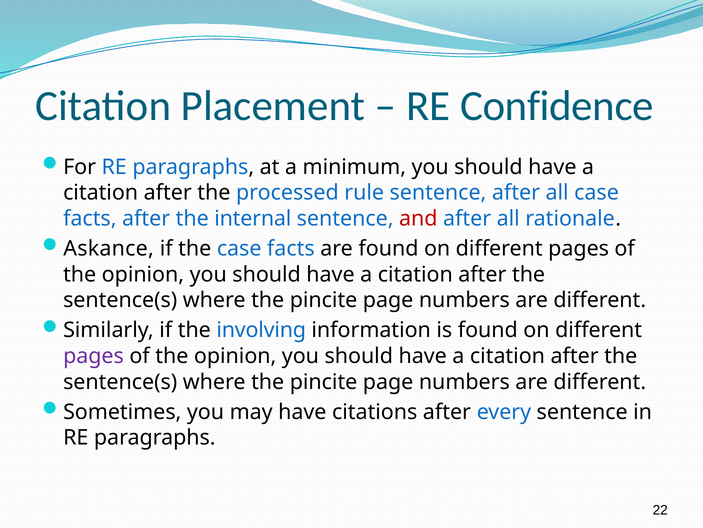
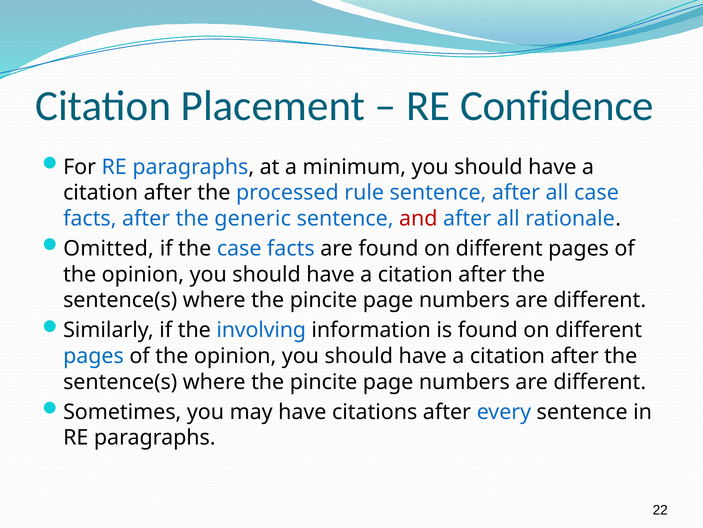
internal: internal -> generic (253, 218)
Askance: Askance -> Omitted (109, 248)
pages colour: purple -> blue (94, 356)
